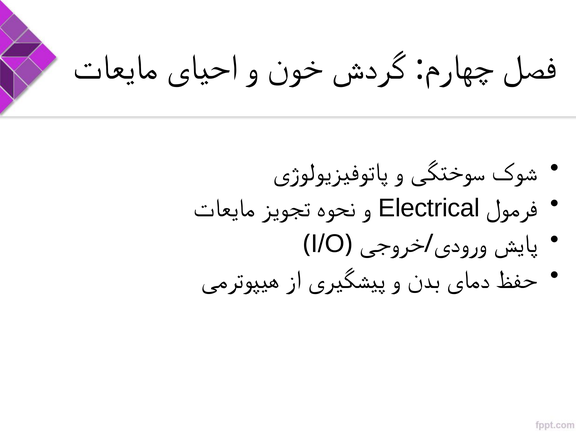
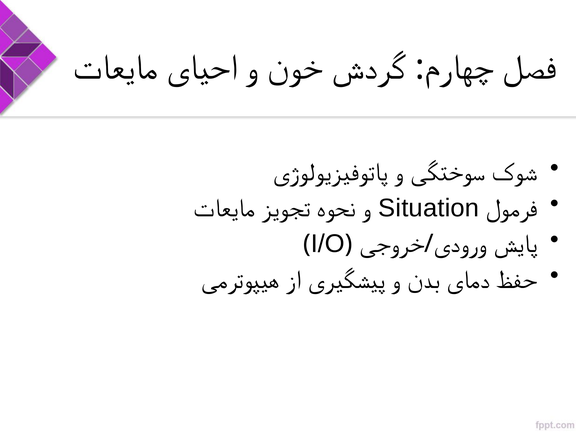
Electrical: Electrical -> Situation (429, 208)
